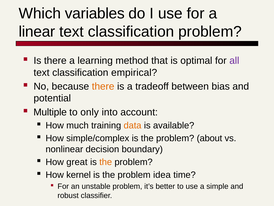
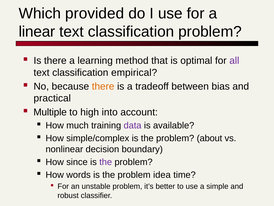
variables: variables -> provided (95, 13)
potential: potential -> practical (52, 98)
only: only -> high (90, 112)
data colour: orange -> purple (133, 125)
great: great -> since (77, 162)
the colour: orange -> purple (106, 162)
kernel: kernel -> words (79, 174)
